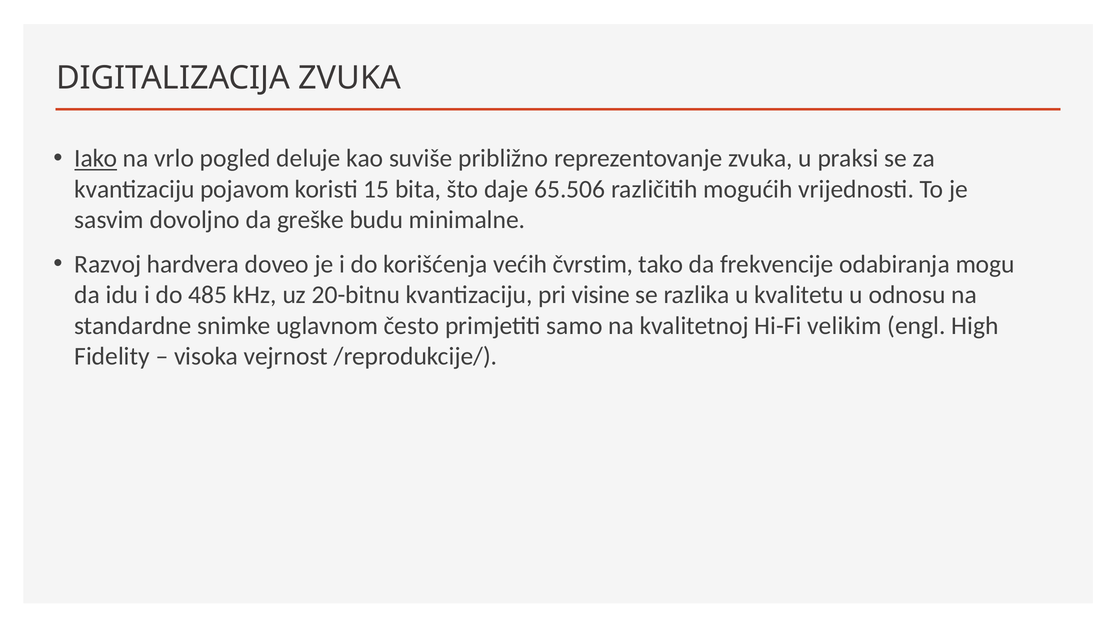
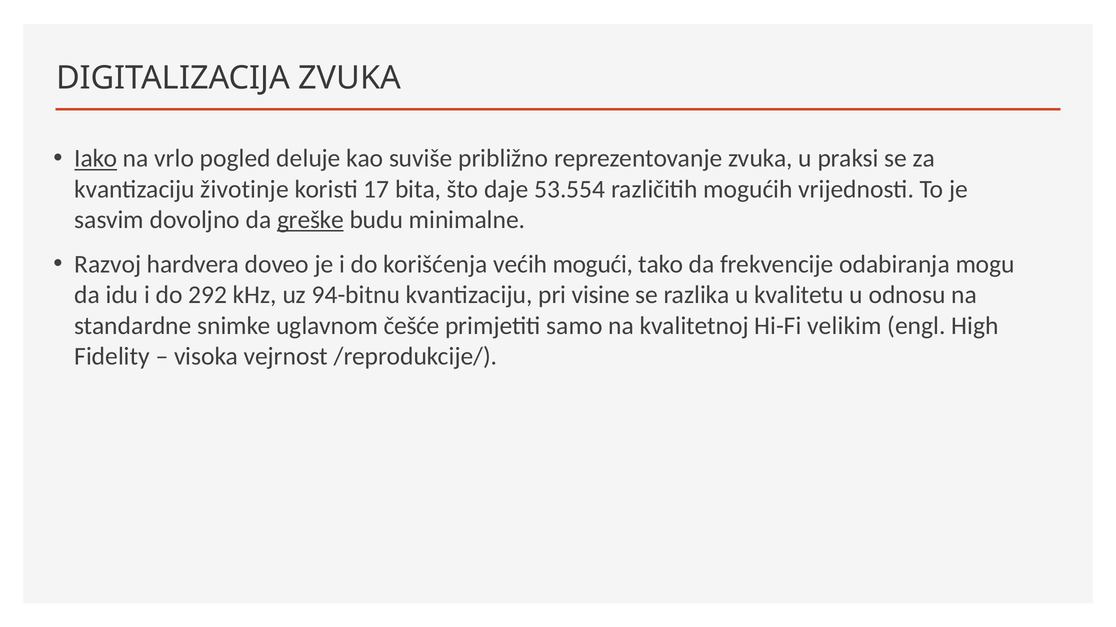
pojavom: pojavom -> životinje (245, 189)
15: 15 -> 17 (376, 189)
65.506: 65.506 -> 53.554 (570, 189)
greške underline: none -> present (310, 220)
čvrstim: čvrstim -> mogući (593, 265)
485: 485 -> 292 (208, 295)
20-bitnu: 20-bitnu -> 94-bitnu (356, 295)
često: često -> češće (412, 326)
